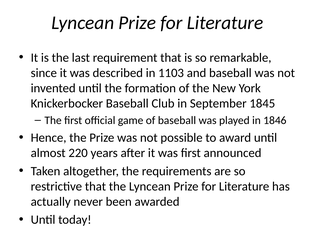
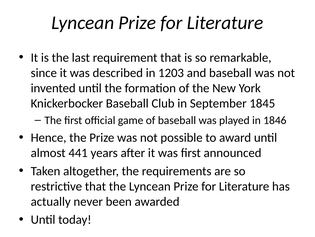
1103: 1103 -> 1203 (171, 73)
220: 220 -> 441 (78, 152)
